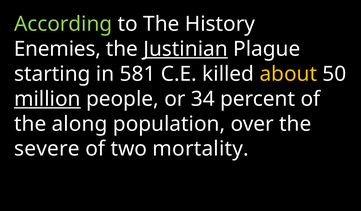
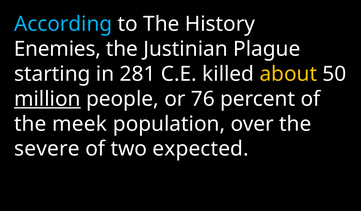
According colour: light green -> light blue (63, 24)
Justinian underline: present -> none (186, 49)
581: 581 -> 281 (138, 74)
34: 34 -> 76 (203, 99)
along: along -> meek (80, 124)
mortality: mortality -> expected (201, 149)
